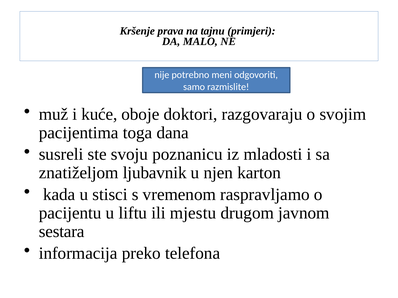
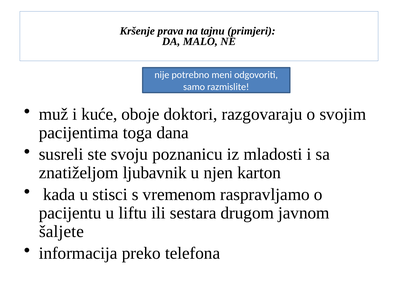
mjestu: mjestu -> sestara (193, 213)
sestara: sestara -> šaljete (62, 232)
